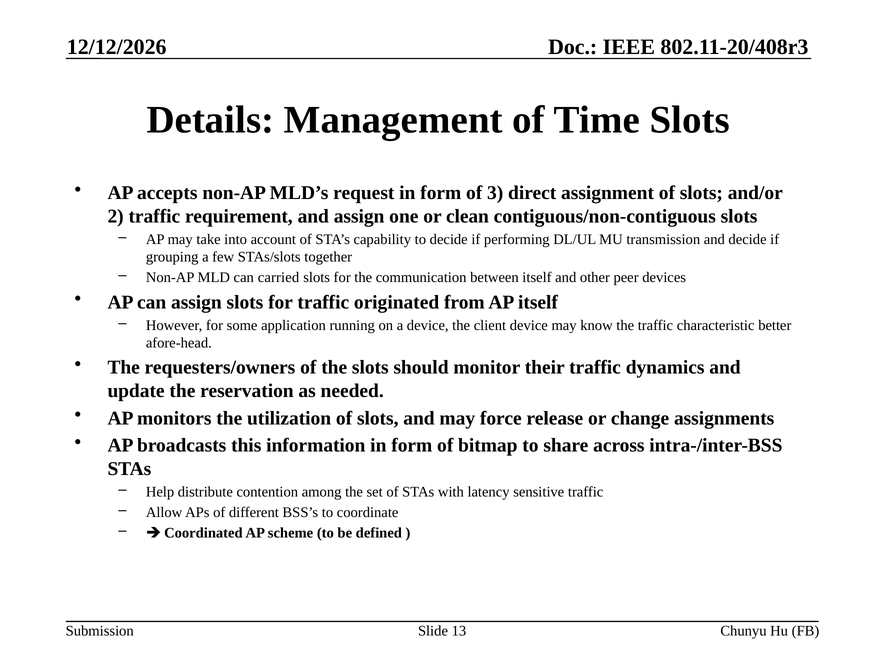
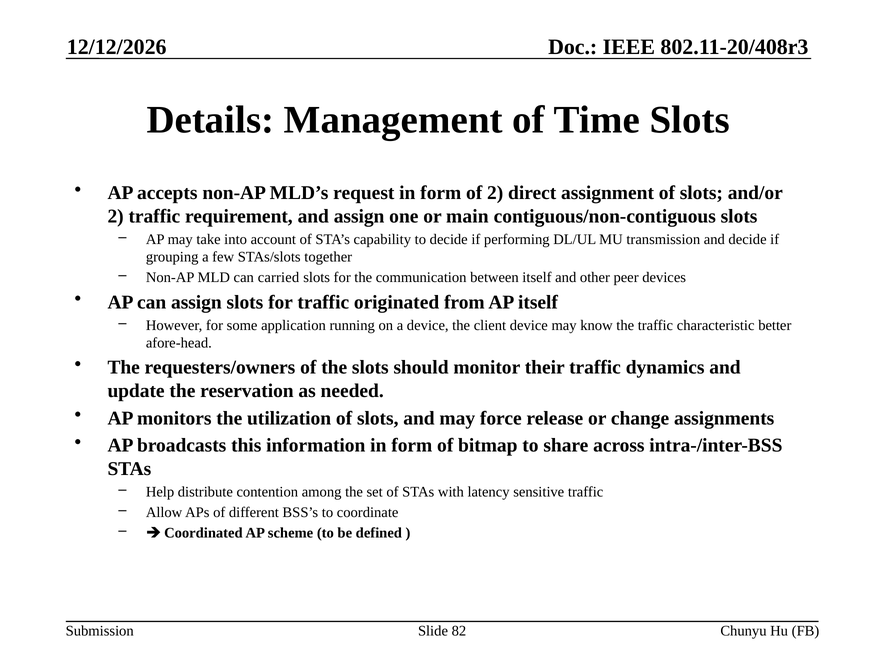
of 3: 3 -> 2 (495, 193)
clean: clean -> main (467, 216)
13: 13 -> 82 (459, 631)
